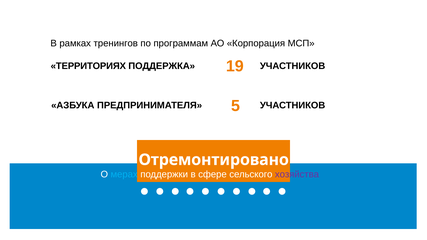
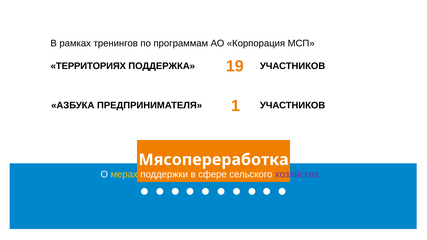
5: 5 -> 1 (235, 106)
Отремонтировано: Отремонтировано -> Мясопереработка (214, 160)
мерах colour: light blue -> yellow (124, 174)
